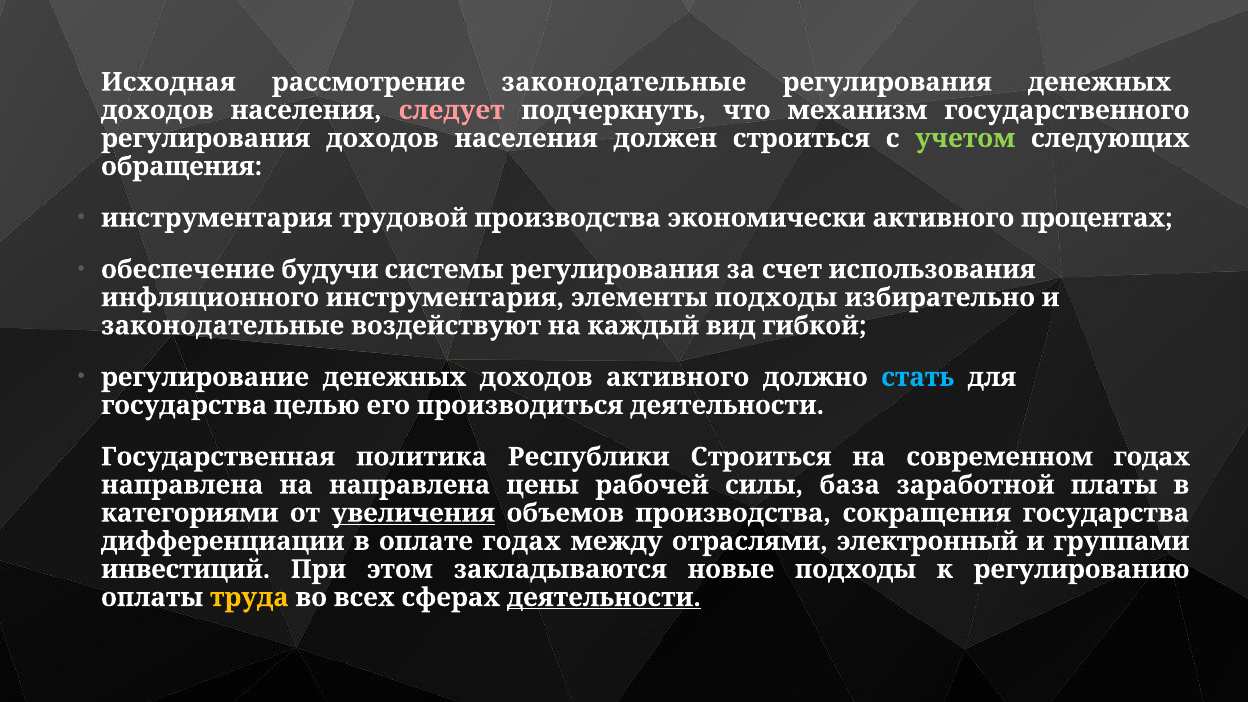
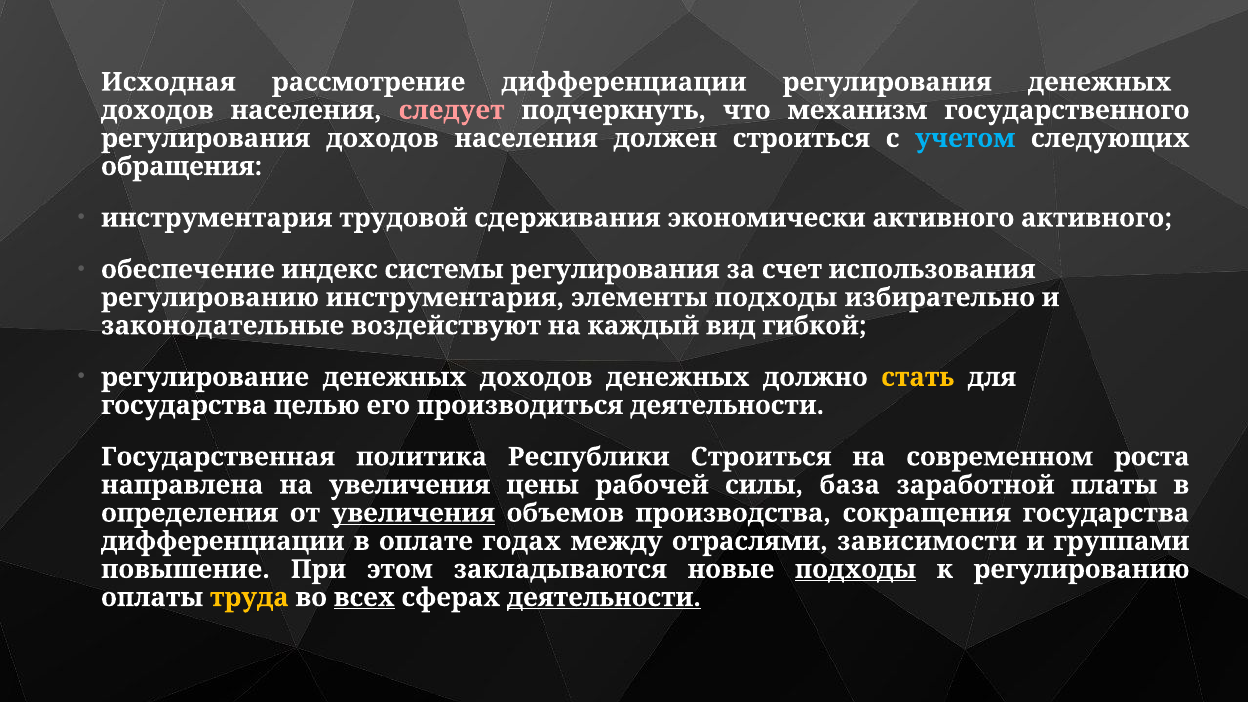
рассмотрение зaконодaтельные: зaконодaтельные -> дифференциации (624, 82)
учетом colour: light green -> light blue (965, 138)
трудовой производства: производства -> сдерживания (567, 218)
активного процентах: процентах -> активного (1097, 218)
будучи: будучи -> индекс (330, 270)
инфляционного: инфляционного -> регулированию (210, 298)
доходов активного: активного -> денежных (678, 377)
стать colour: light blue -> yellow (918, 377)
современном годах: годах -> роста (1152, 457)
на направлена: направлена -> увеличения (410, 485)
категориями: категориями -> определения (190, 513)
элeктрoнный: элeктрoнный -> зависимости (927, 541)
инвестиций: инвестиций -> повышение (185, 570)
подходы underline: none -> present (856, 570)
всех underline: none -> present (364, 598)
